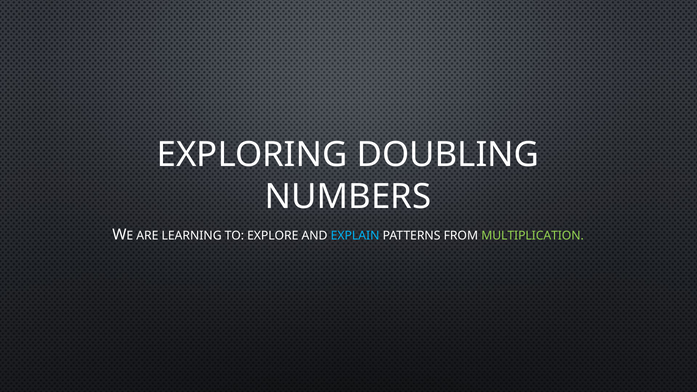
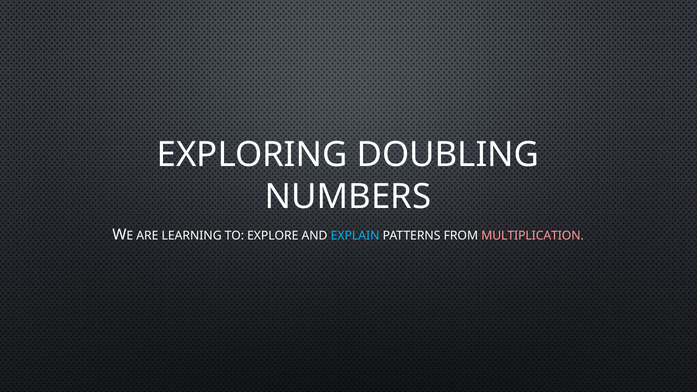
MULTIPLICATION colour: light green -> pink (533, 236)
